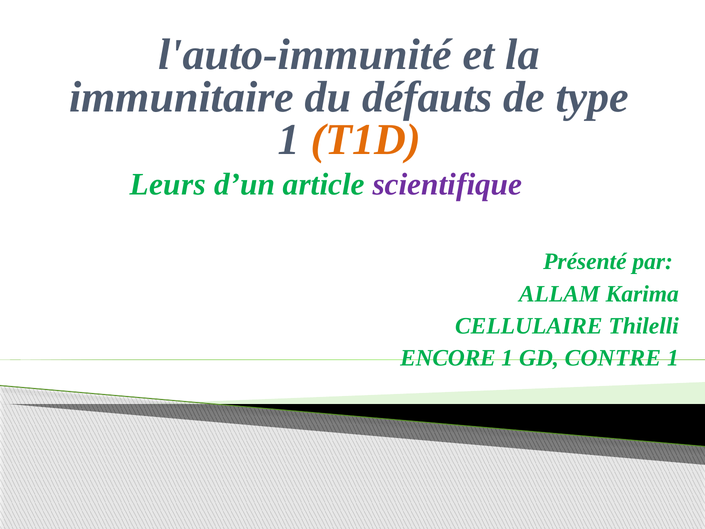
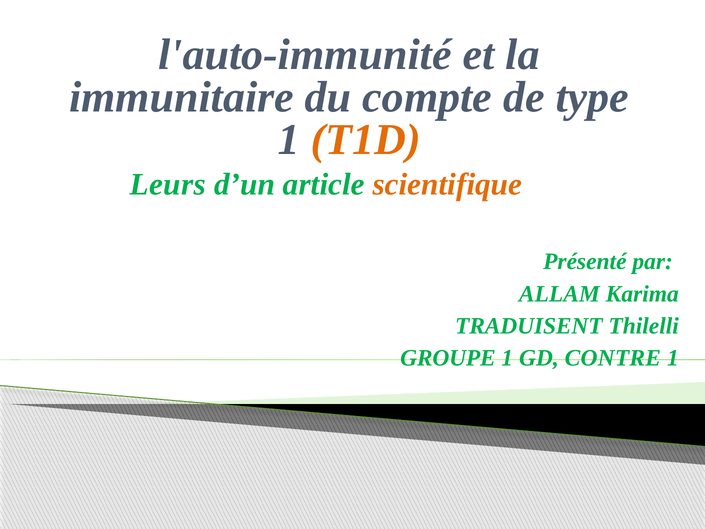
défauts: défauts -> compte (427, 97)
scientifique colour: purple -> orange (447, 184)
CELLULAIRE: CELLULAIRE -> TRADUISENT (529, 326)
ENCORE: ENCORE -> GROUPE (448, 358)
